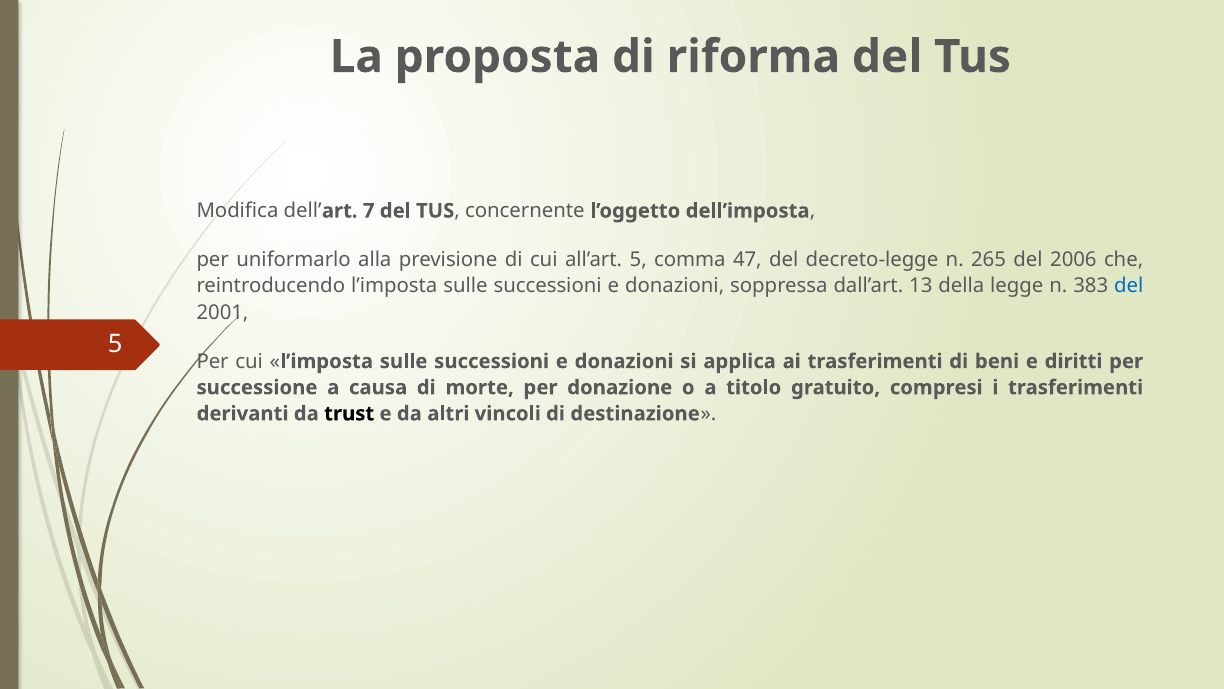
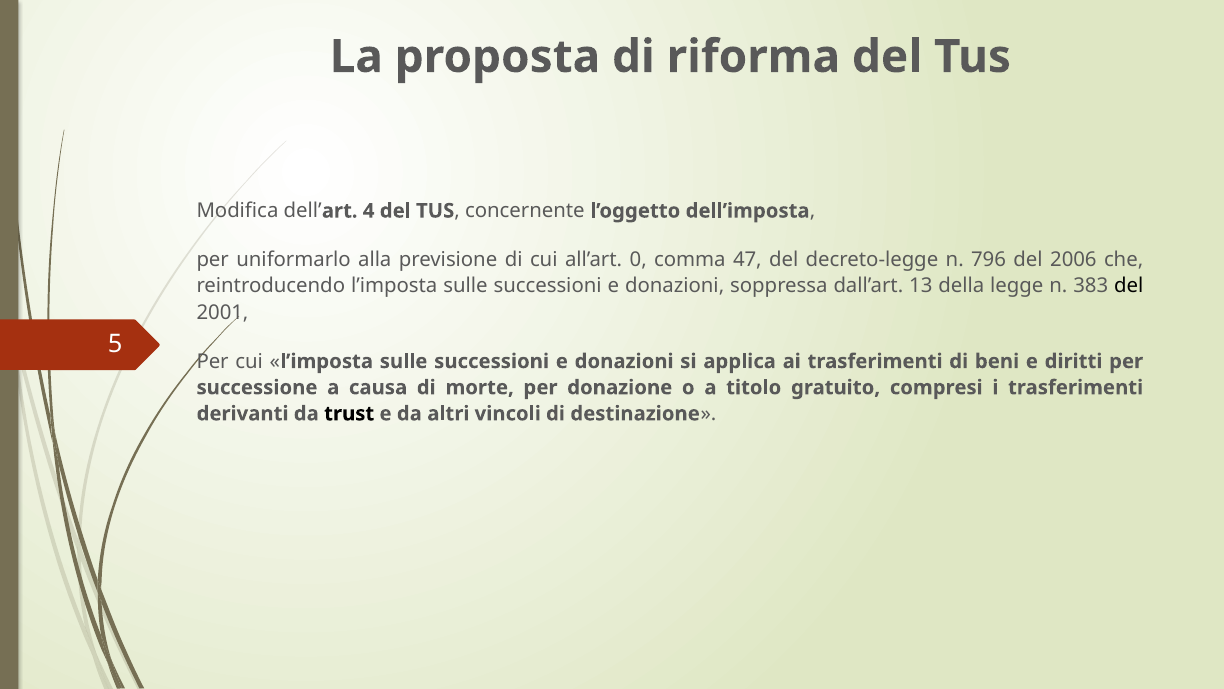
7: 7 -> 4 (369, 211)
all’art 5: 5 -> 0 (638, 260)
265: 265 -> 796 (989, 260)
del colour: blue -> black (1129, 286)
